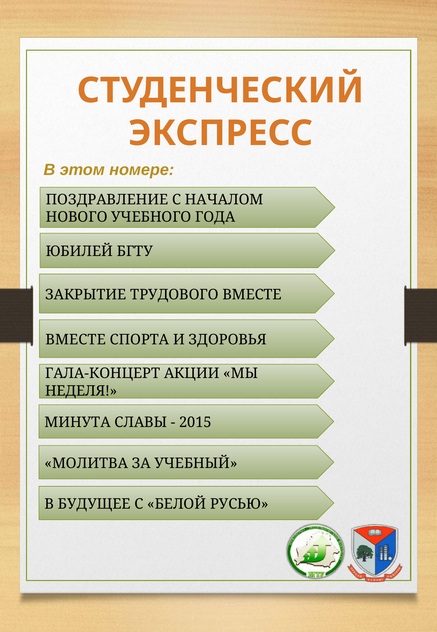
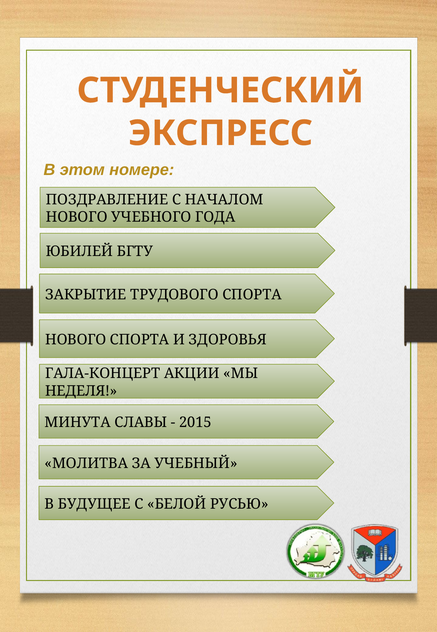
ТРУДОВОГО ВМЕСТЕ: ВМЕСТЕ -> СПОРТА (252, 294)
ВМЕСТЕ: ВМЕСТЕ -> НОВОГО (76, 339)
